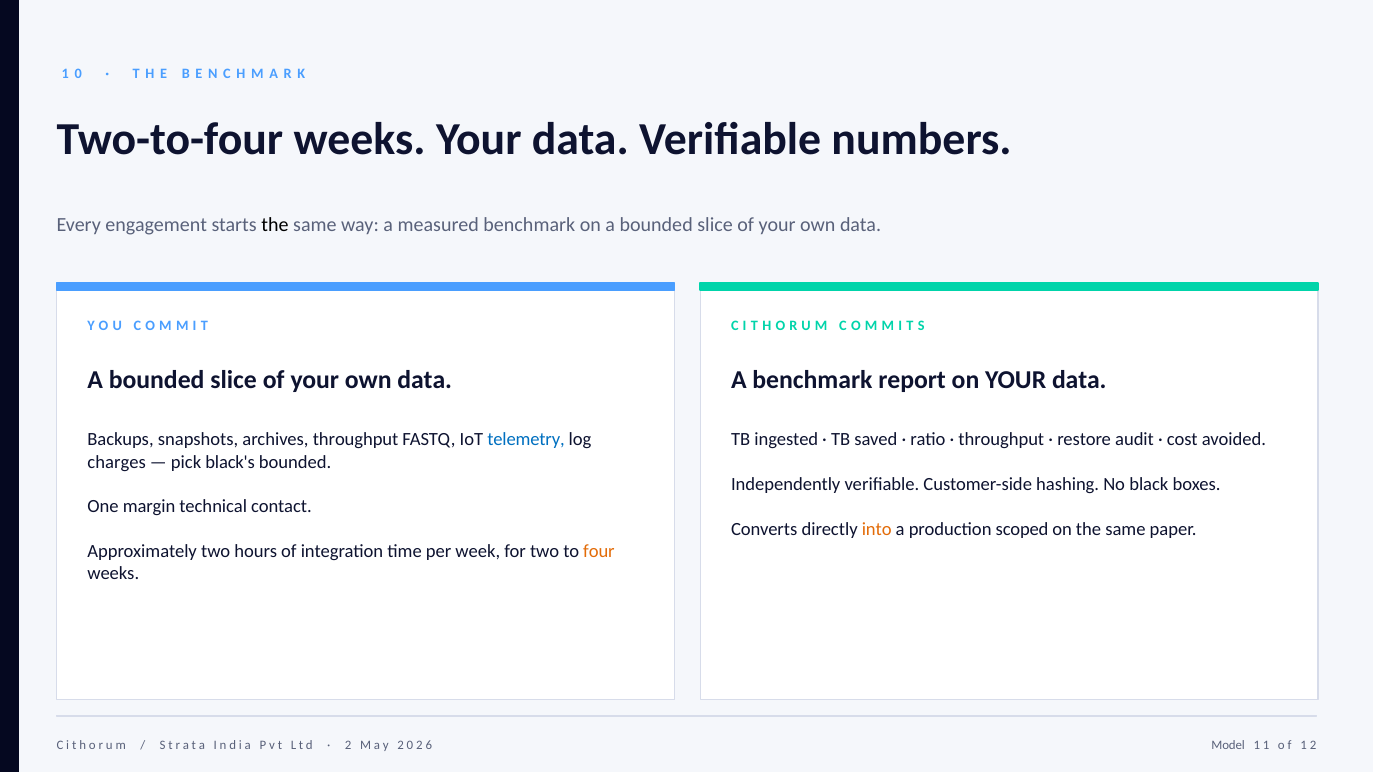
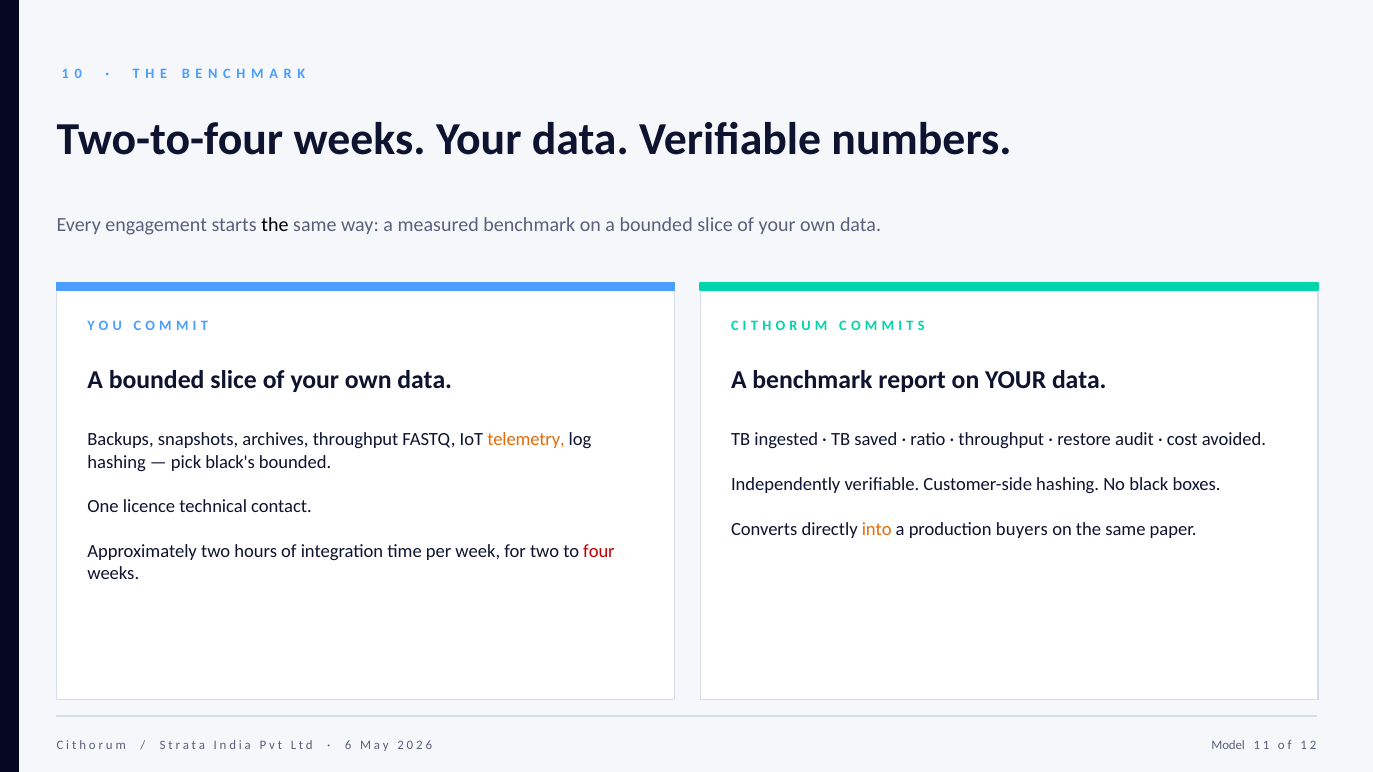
telemetry colour: blue -> orange (526, 440)
charges: charges -> hashing (117, 462)
margin: margin -> licence (149, 507)
scoped: scoped -> buyers (1022, 529)
four colour: orange -> red (599, 552)
2: 2 -> 6 (348, 745)
